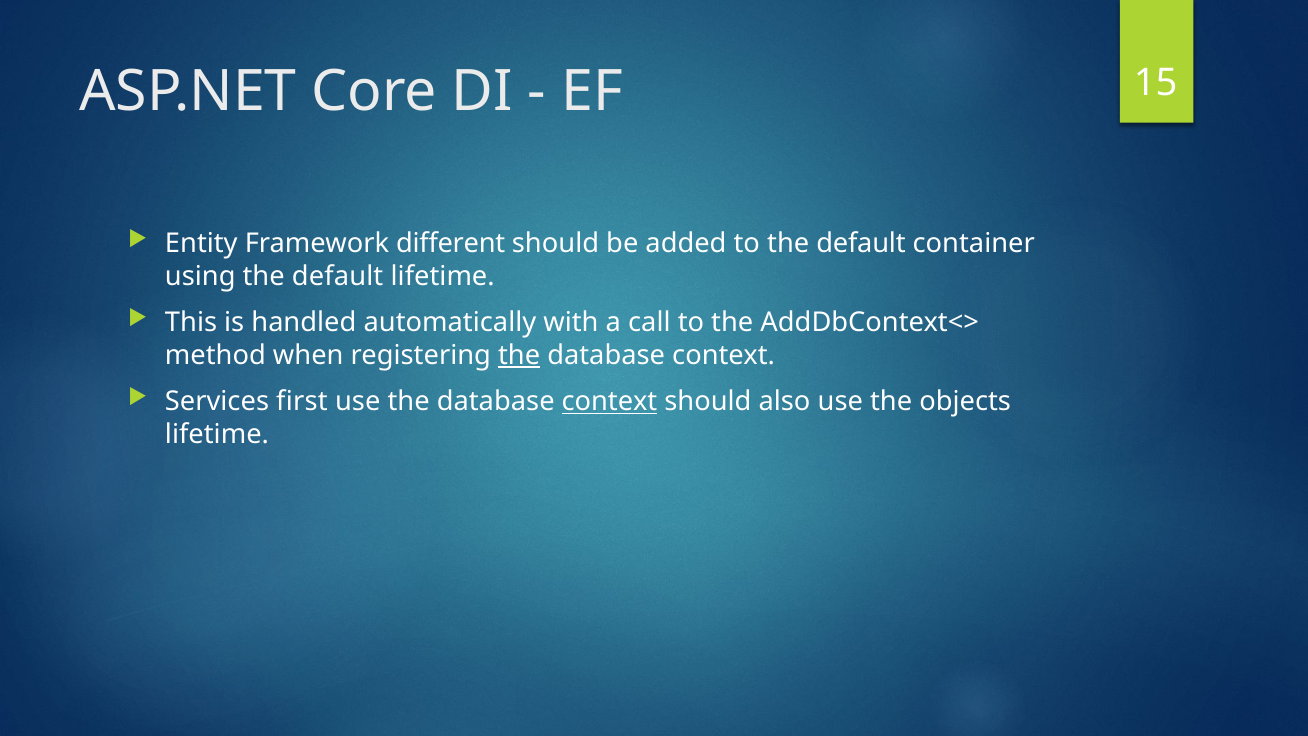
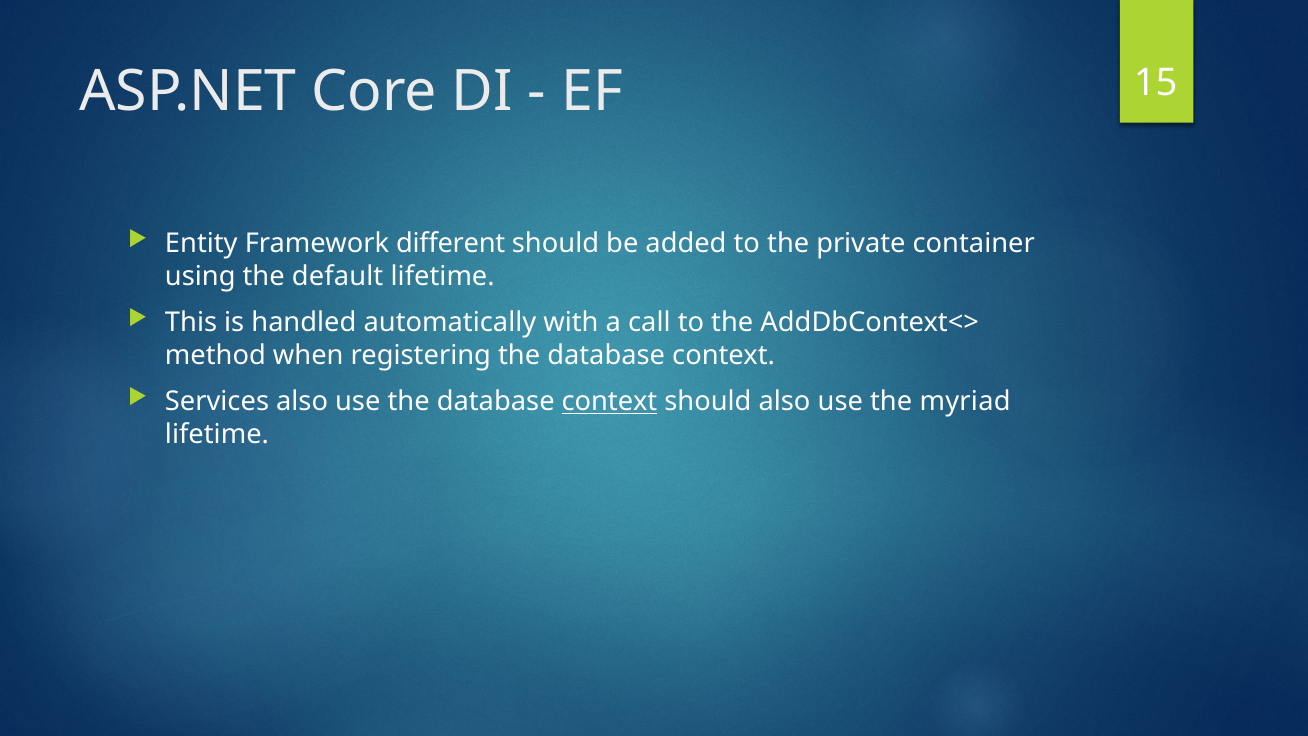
to the default: default -> private (861, 243)
the underline: present -> none (519, 355)
Services first: first -> also (302, 402)
objects: objects -> myriad (965, 402)
